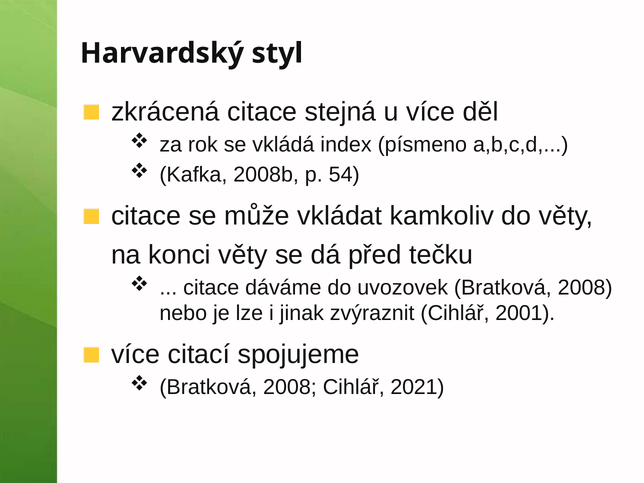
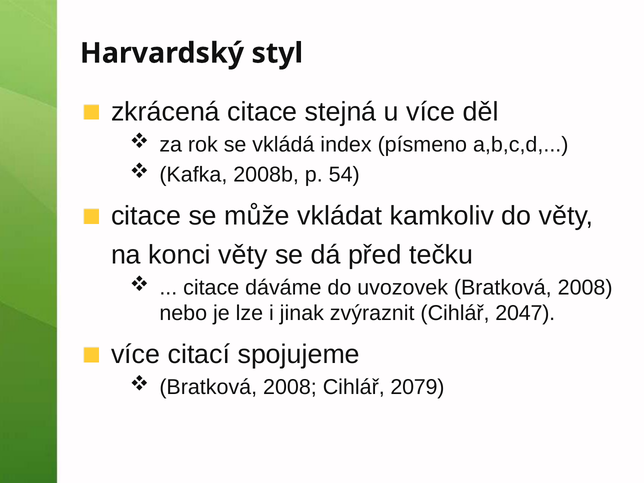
2001: 2001 -> 2047 (525, 313)
2021: 2021 -> 2079 (417, 387)
